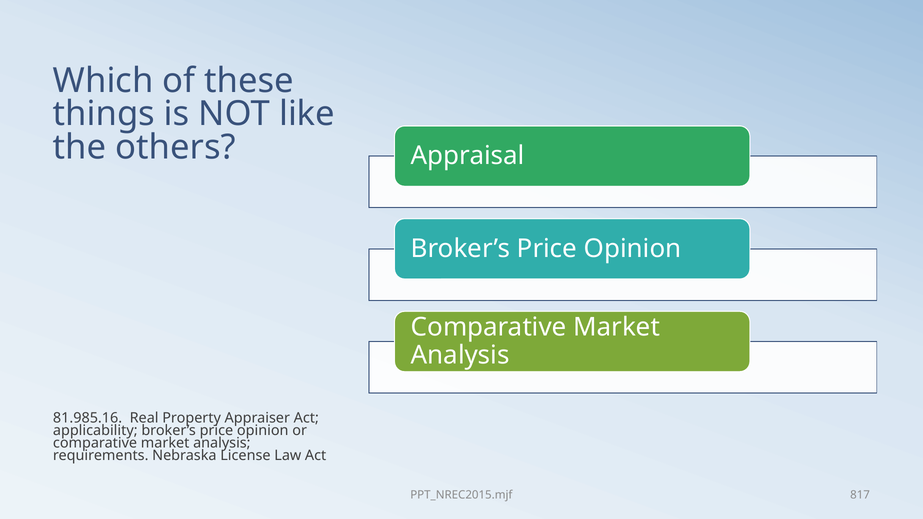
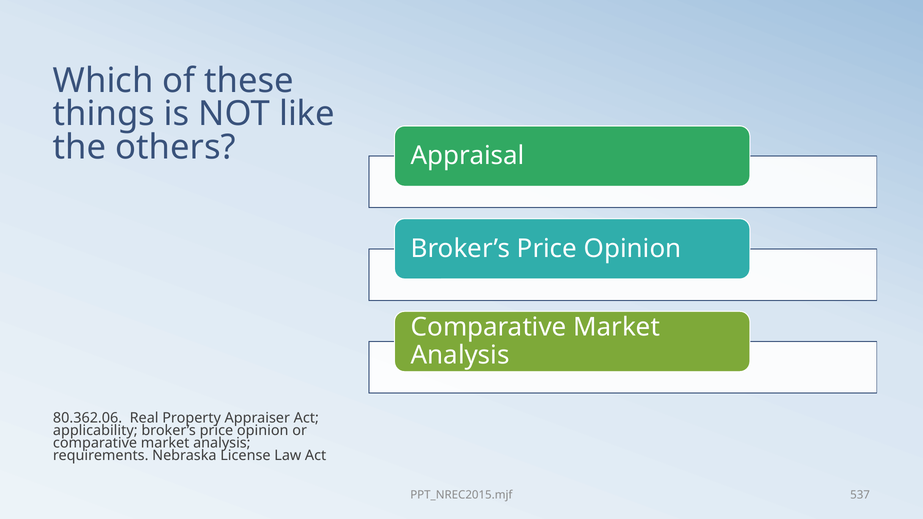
81.985.16: 81.985.16 -> 80.362.06 (88, 418)
817: 817 -> 537 (860, 495)
